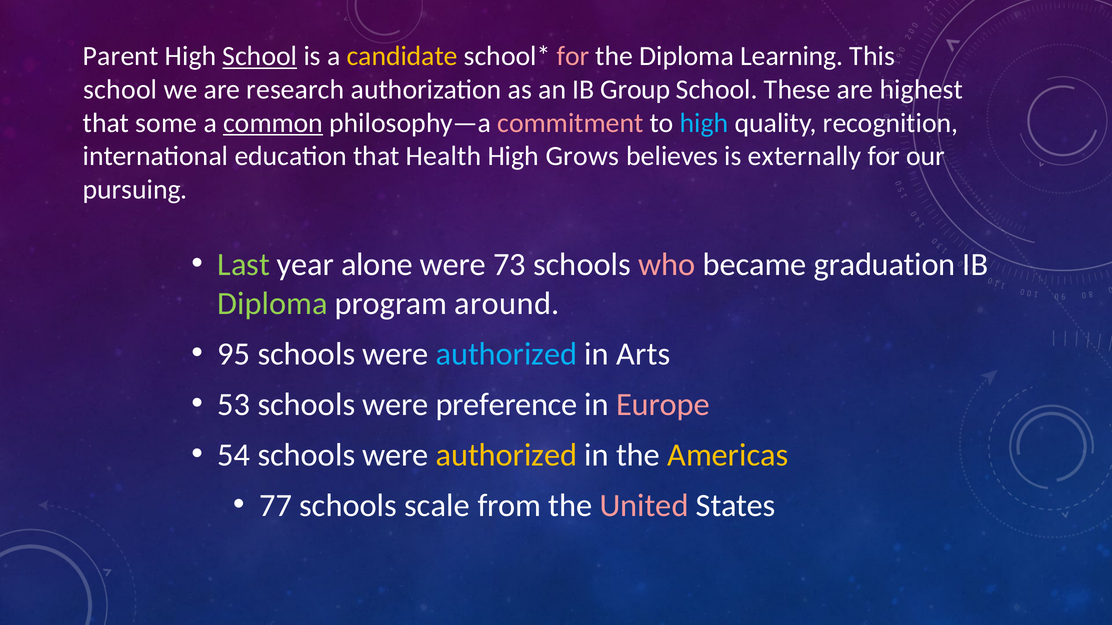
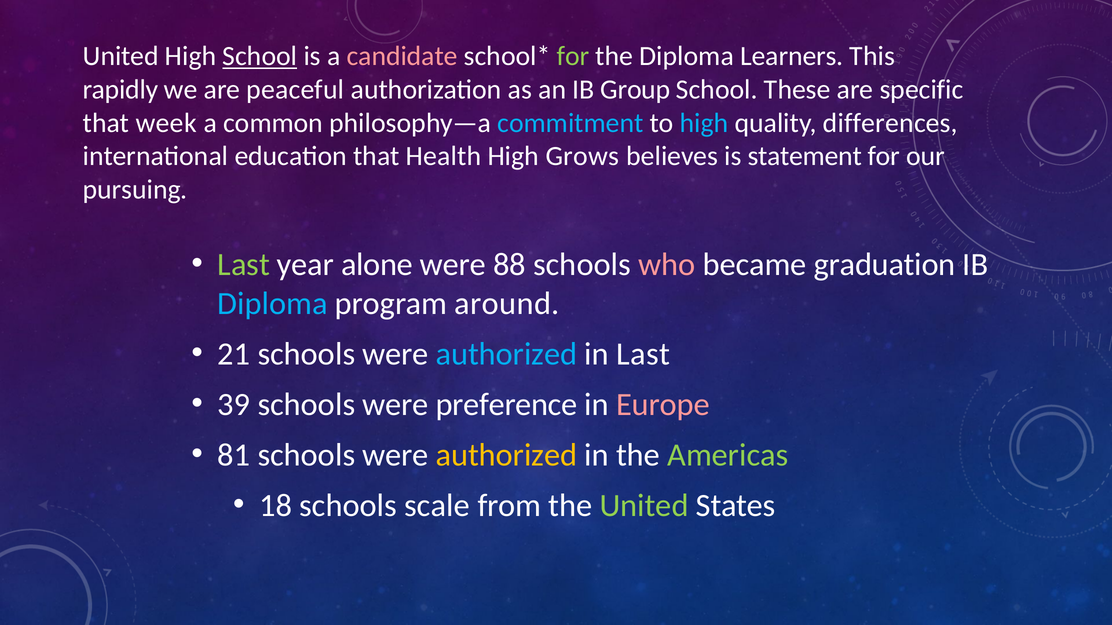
Parent: Parent -> United (121, 56)
candidate colour: yellow -> pink (402, 56)
for colour: pink -> light green (573, 56)
Learning: Learning -> Learners (792, 56)
school: school -> rapidly (120, 90)
research: research -> peaceful (295, 90)
highest: highest -> specific (922, 90)
some: some -> week (166, 123)
common underline: present -> none (273, 123)
commitment colour: pink -> light blue (570, 123)
recognition: recognition -> differences (890, 123)
externally: externally -> statement (805, 156)
73: 73 -> 88 (509, 265)
Diploma colour: light green -> light blue (273, 304)
95: 95 -> 21 (234, 354)
in Arts: Arts -> Last (643, 354)
53: 53 -> 39 (234, 405)
54: 54 -> 81 (234, 455)
Americas colour: yellow -> light green (728, 455)
77: 77 -> 18 (276, 506)
United colour: pink -> light green (644, 506)
